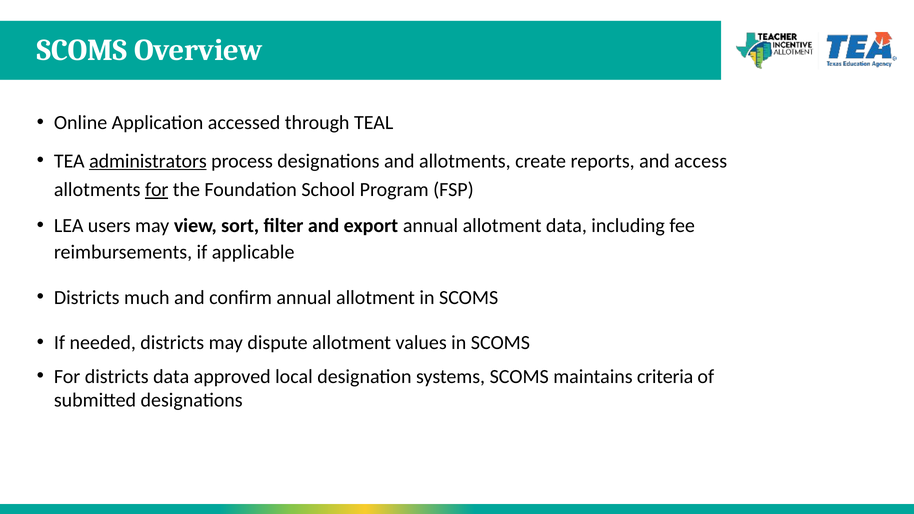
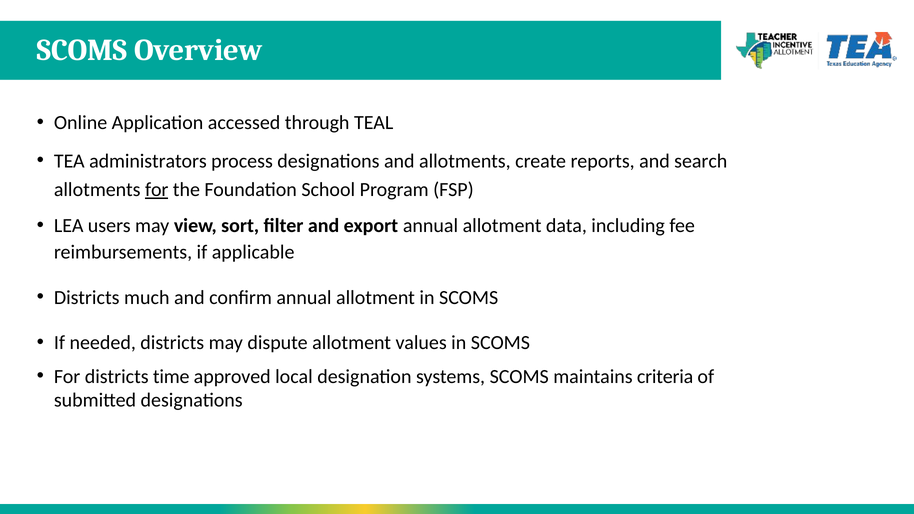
administrators underline: present -> none (148, 161)
access: access -> search (701, 161)
districts data: data -> time (171, 376)
